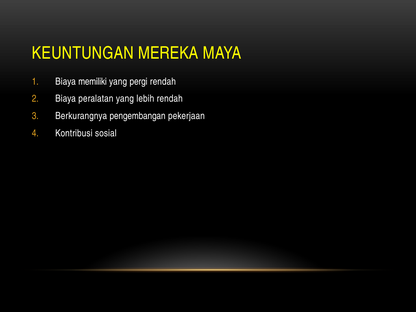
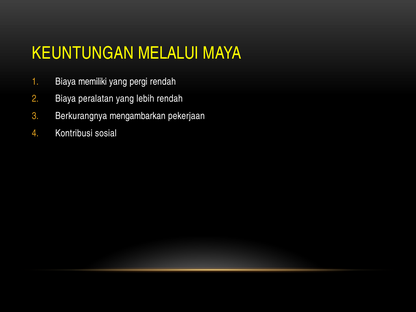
MEREKA: MEREKA -> MELALUI (168, 53)
pengembangan: pengembangan -> mengambarkan (138, 116)
